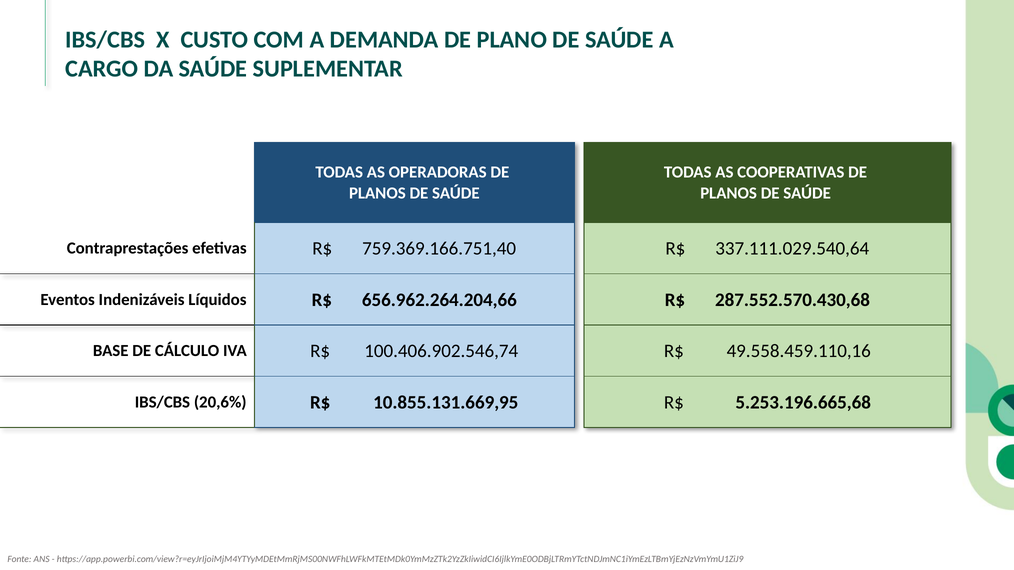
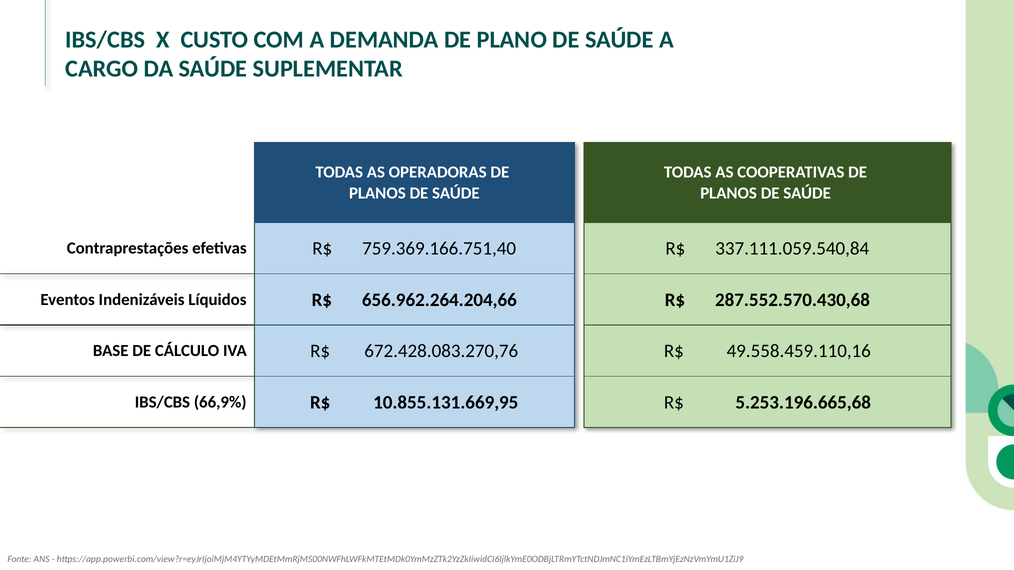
337.111.029.540,64: 337.111.029.540,64 -> 337.111.059.540,84 (792, 249)
100.406.902.546,74: 100.406.902.546,74 -> 672.428.083.270,76 (441, 351)
20,6%: 20,6% -> 66,9% (220, 402)
